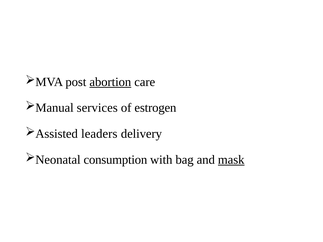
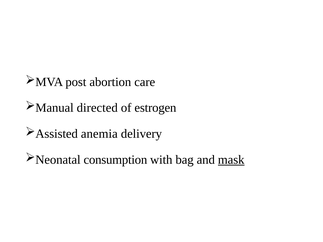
abortion underline: present -> none (110, 82)
services: services -> directed (97, 108)
leaders: leaders -> anemia (99, 134)
